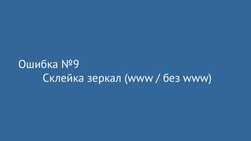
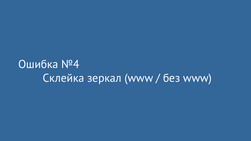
№9: №9 -> №4 (70, 64)
